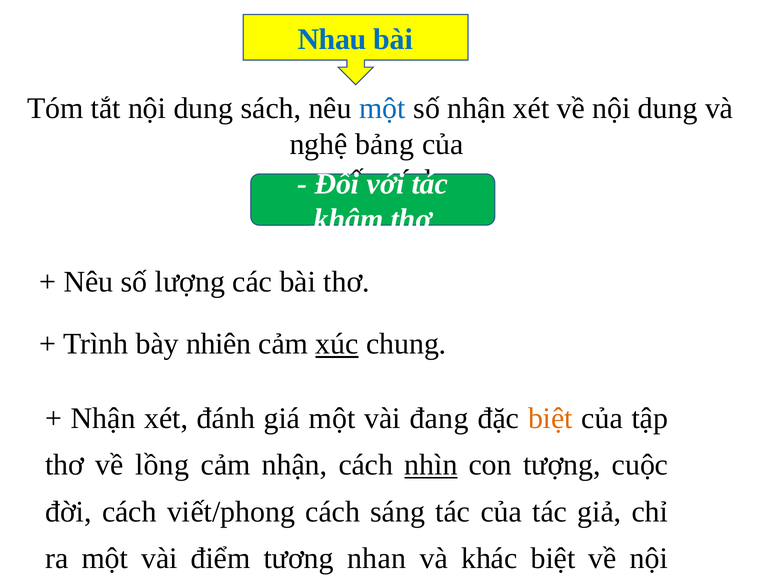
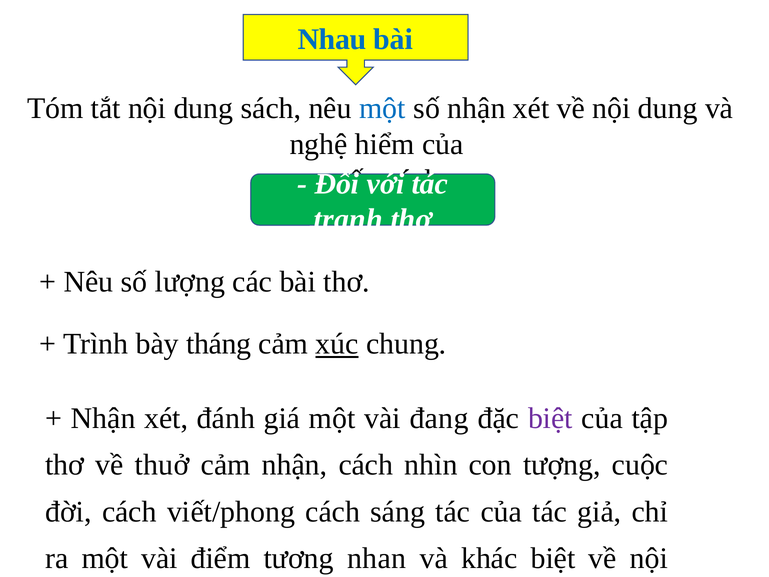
bảng: bảng -> hiểm (385, 144)
khâm: khâm -> tranh (348, 220)
nhiên: nhiên -> tháng (219, 344)
biệt colour: orange -> purple (550, 418)
lồng: lồng -> thuở (162, 465)
nhìn underline: present -> none (431, 465)
